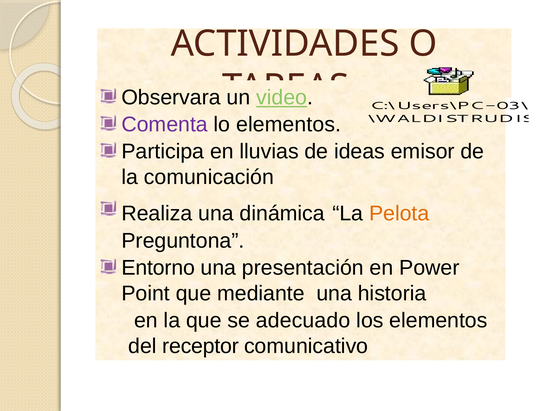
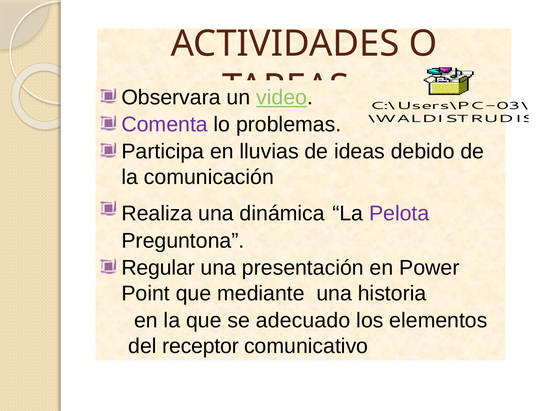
lo elementos: elementos -> problemas (289, 124)
emisor: emisor -> debido (423, 152)
Pelota colour: orange -> purple (399, 213)
Entorno: Entorno -> Regular (158, 268)
